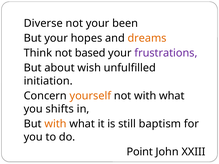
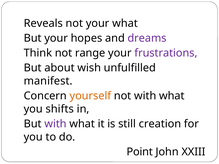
Diverse: Diverse -> Reveals (43, 23)
your been: been -> what (125, 23)
dreams colour: orange -> purple (147, 38)
based: based -> range (90, 53)
initiation: initiation -> manifest (48, 81)
with colour: orange -> purple (55, 124)
baptism: baptism -> creation (160, 124)
